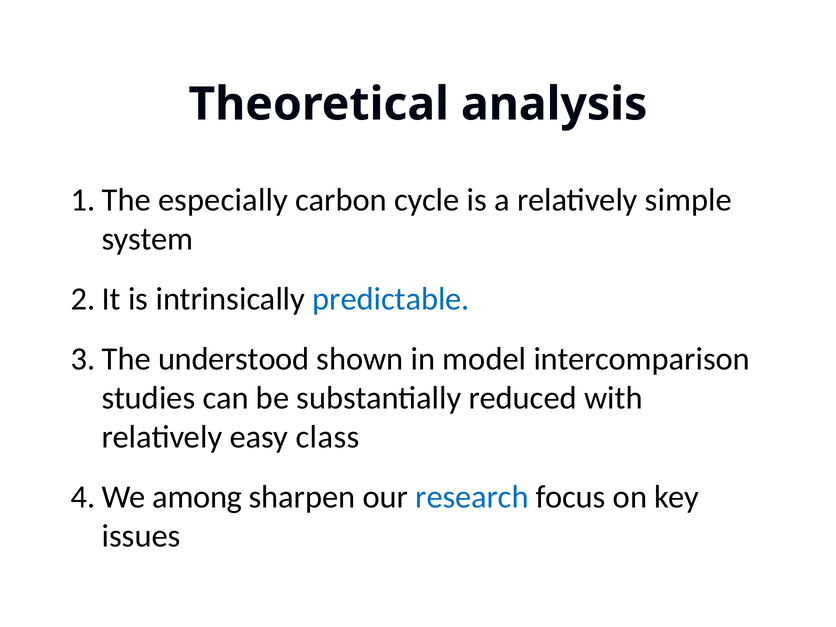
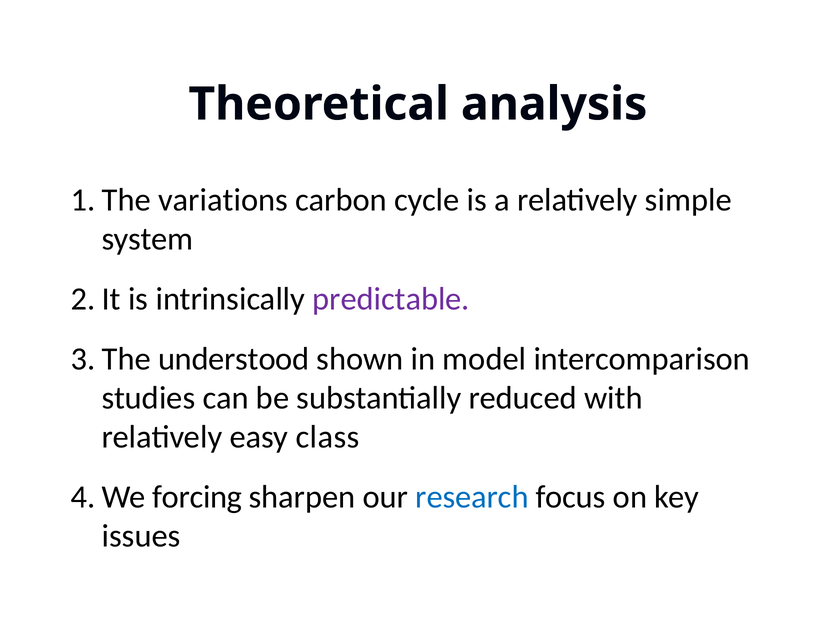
especially: especially -> variations (223, 200)
predictable colour: blue -> purple (391, 299)
among: among -> forcing (197, 497)
